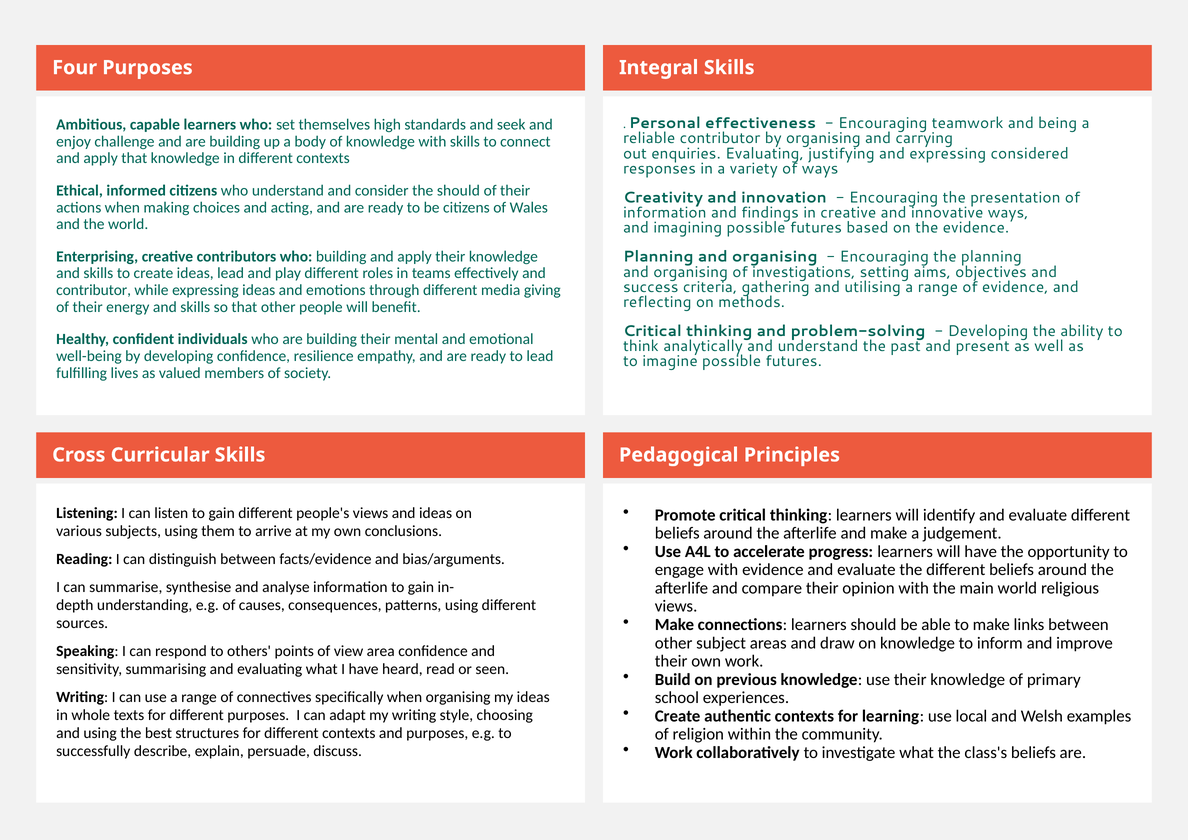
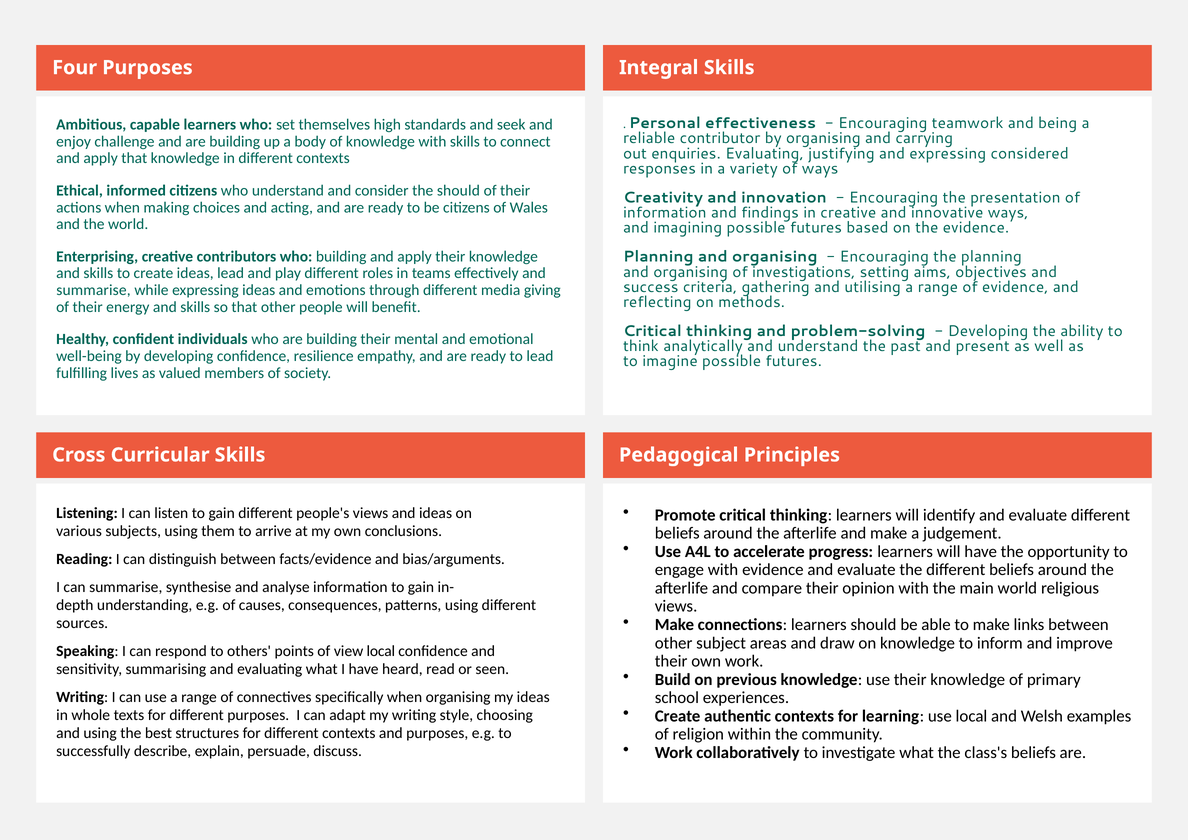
contributor: contributor -> summarise (93, 290)
view area: area -> local (381, 651)
